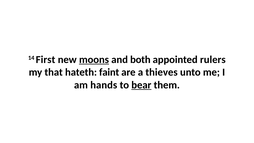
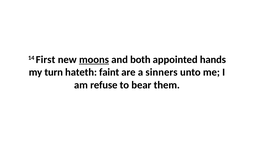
rulers: rulers -> hands (213, 59)
that: that -> turn (54, 72)
thieves: thieves -> sinners (162, 72)
hands: hands -> refuse (104, 85)
bear underline: present -> none (141, 85)
